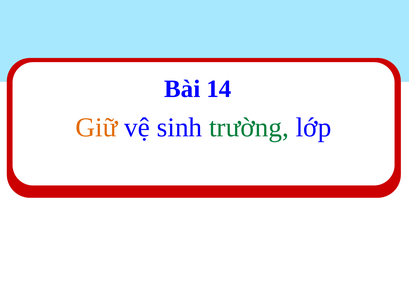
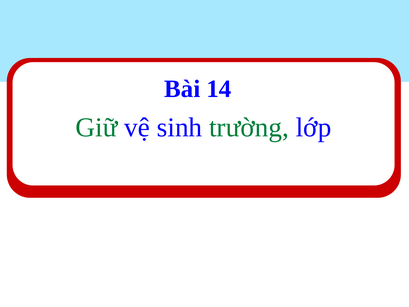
Giữ colour: orange -> green (97, 127)
